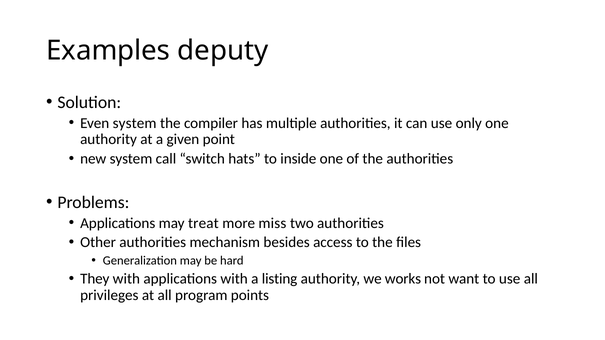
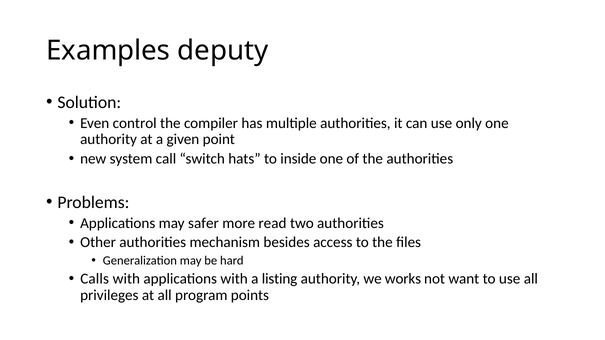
Even system: system -> control (135, 123)
treat: treat -> safer (203, 223)
miss: miss -> read (272, 223)
They: They -> Calls (95, 279)
